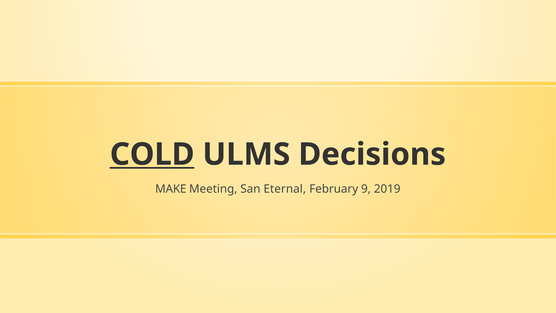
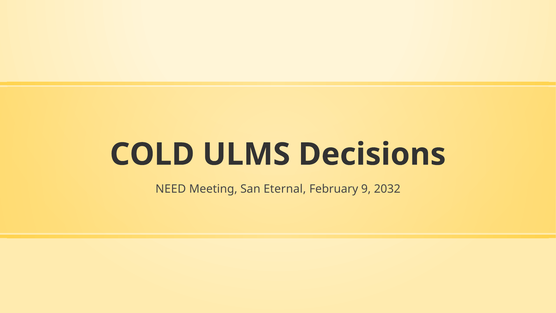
COLD underline: present -> none (152, 154)
MAKE: MAKE -> NEED (171, 189)
2019: 2019 -> 2032 (387, 189)
